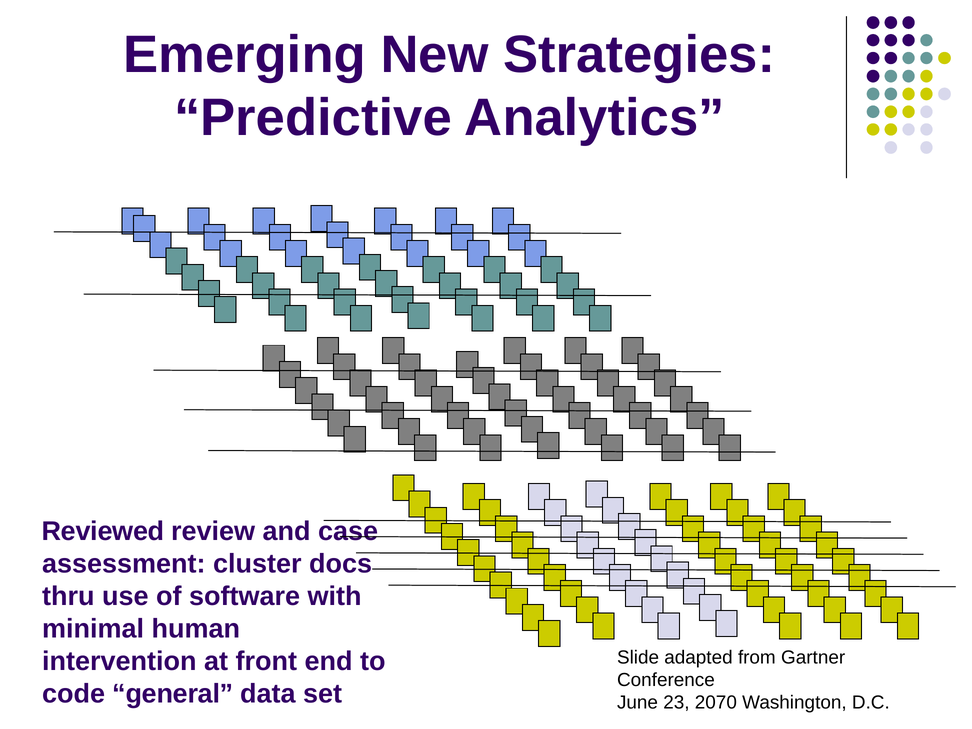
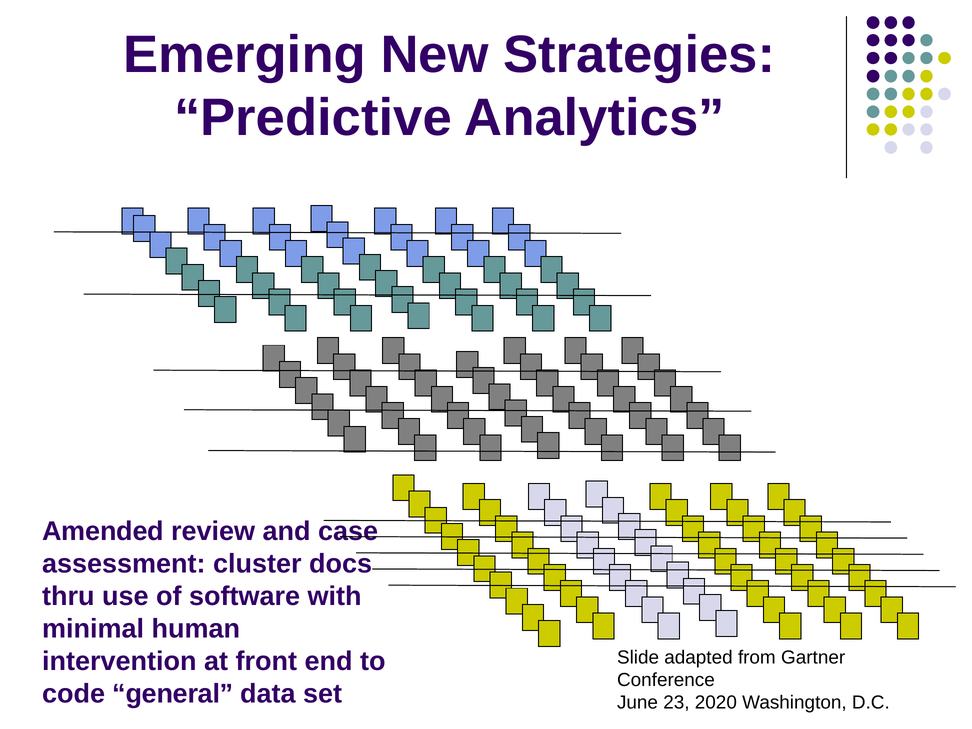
Reviewed: Reviewed -> Amended (103, 532)
2070: 2070 -> 2020 (716, 703)
